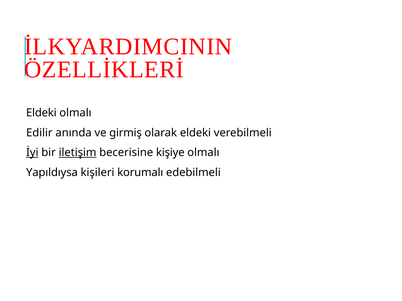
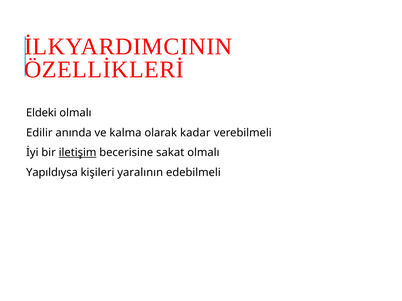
girmiş: girmiş -> kalma (125, 133)
olarak eldeki: eldeki -> kadar (195, 133)
İyi underline: present -> none (32, 153)
kişiye: kişiye -> sakat (170, 153)
korumalı: korumalı -> yaralının (140, 173)
